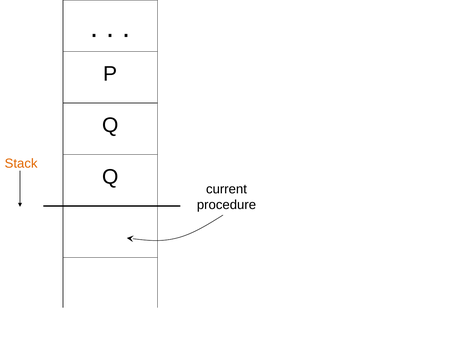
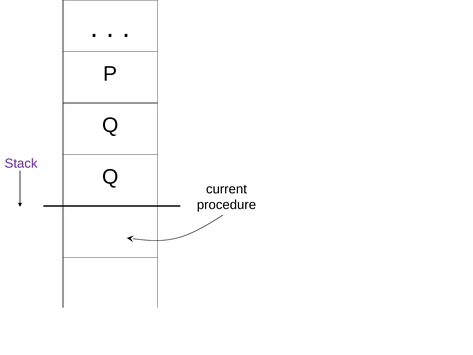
Stack colour: orange -> purple (21, 164)
